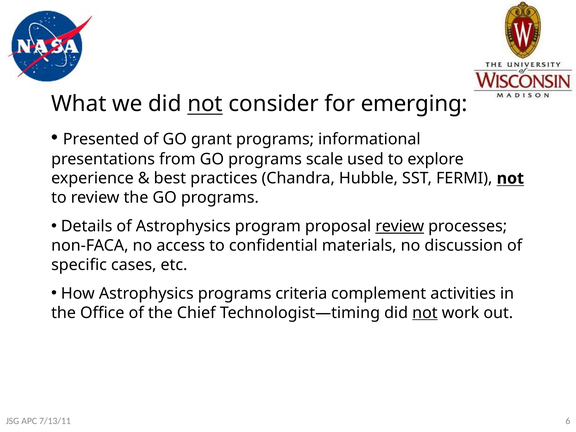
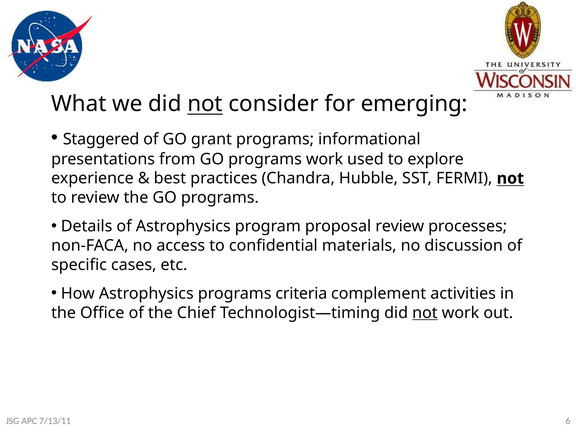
Presented: Presented -> Staggered (101, 139)
programs scale: scale -> work (325, 159)
review underline: present -> none (400, 226)
